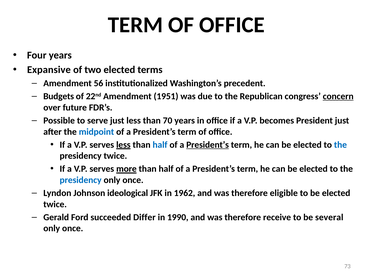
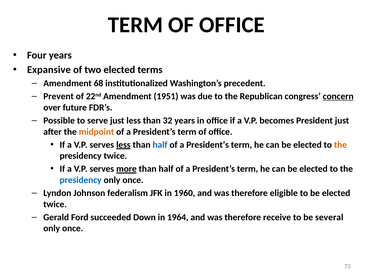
56: 56 -> 68 (98, 84)
Budgets: Budgets -> Prevent (59, 97)
70: 70 -> 32 (168, 121)
midpoint colour: blue -> orange (96, 132)
President’s underline: present -> none (208, 145)
the colour: blue -> orange (340, 145)
ideological: ideological -> federalism (128, 194)
1962: 1962 -> 1960 (185, 194)
Differ: Differ -> Down (145, 218)
1990: 1990 -> 1964 (178, 218)
